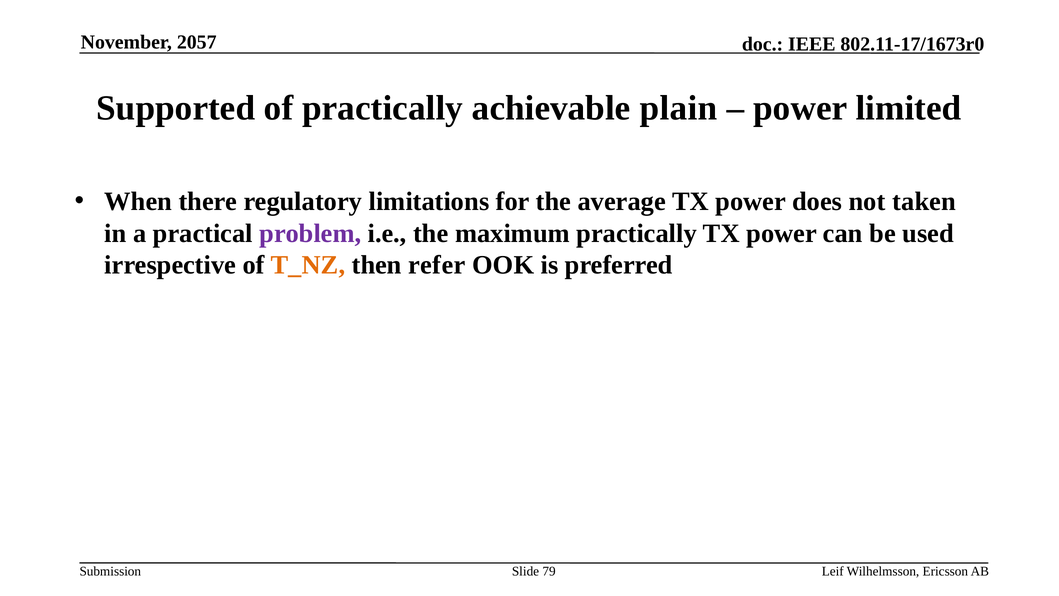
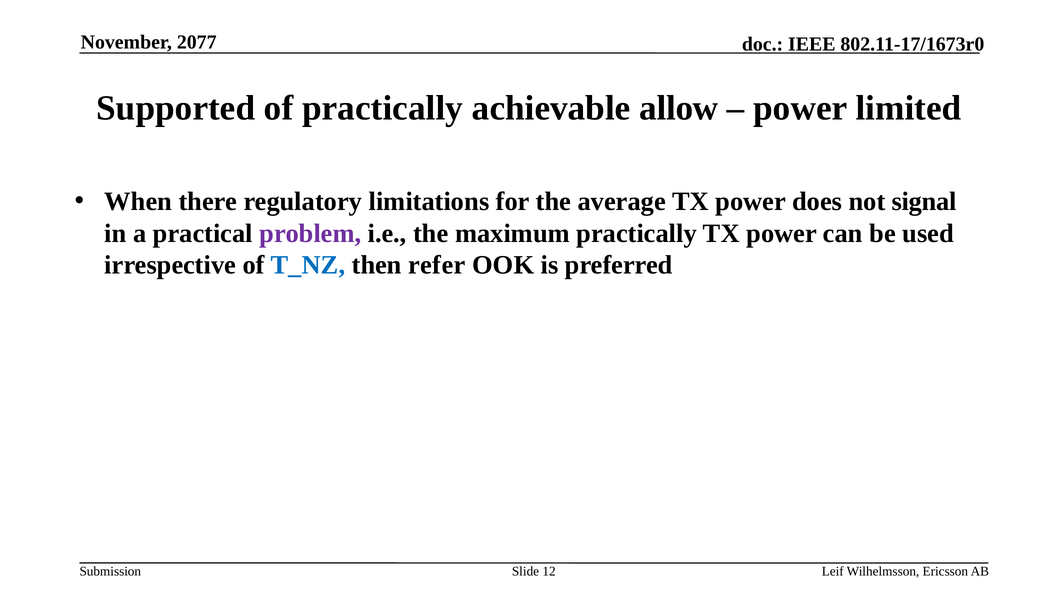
2057: 2057 -> 2077 (197, 42)
plain: plain -> allow (679, 108)
taken: taken -> signal (924, 201)
T_NZ colour: orange -> blue (308, 265)
79: 79 -> 12 (549, 571)
